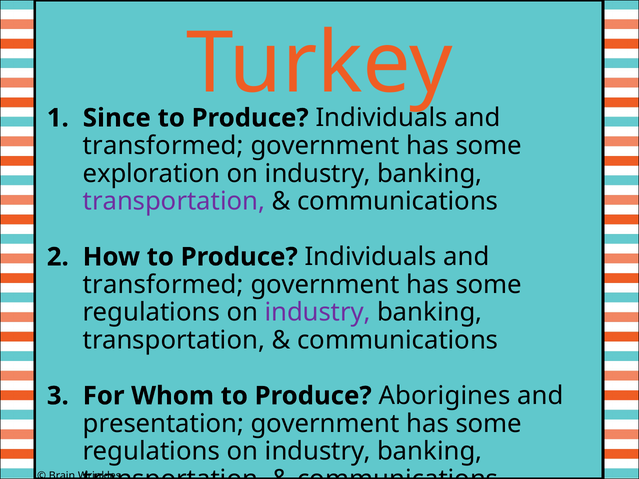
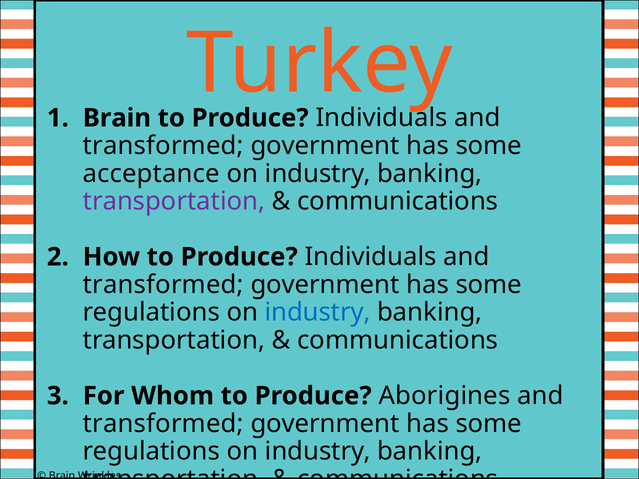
Since: Since -> Brain (117, 118)
exploration: exploration -> acceptance (151, 174)
industry colour: purple -> blue (318, 313)
presentation: presentation -> transformed (163, 424)
